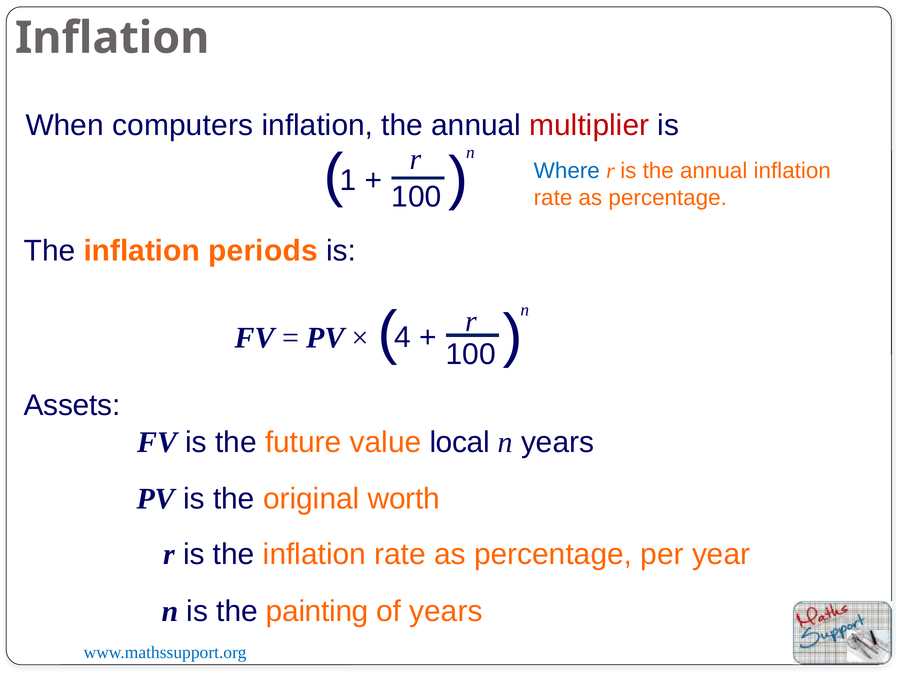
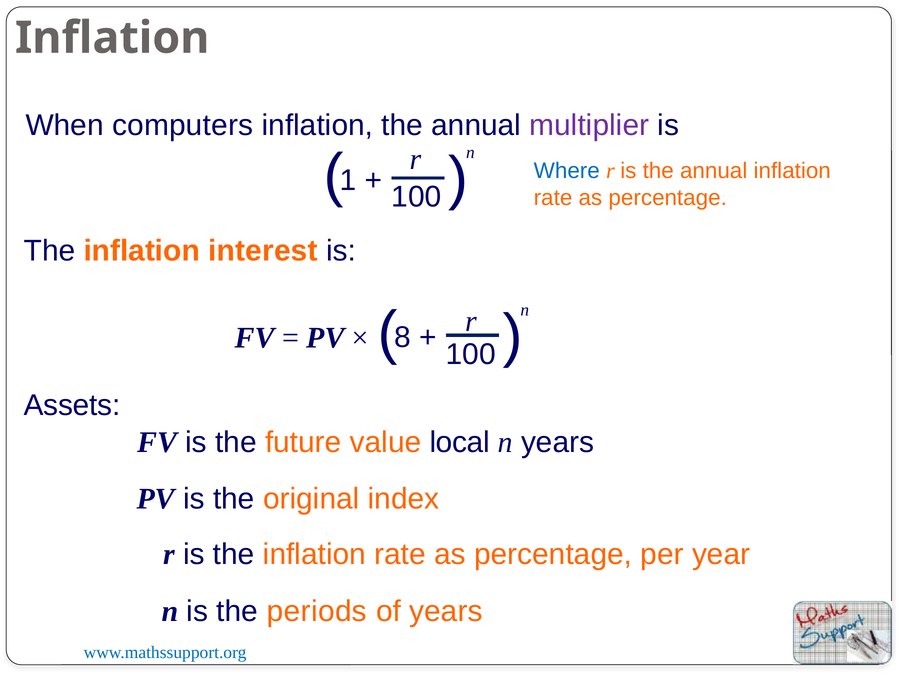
multiplier colour: red -> purple (589, 125)
periods: periods -> interest (263, 251)
4: 4 -> 8 (403, 337)
worth: worth -> index (404, 498)
painting: painting -> periods (317, 611)
